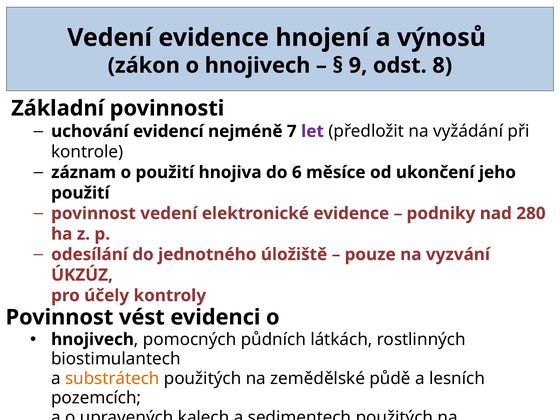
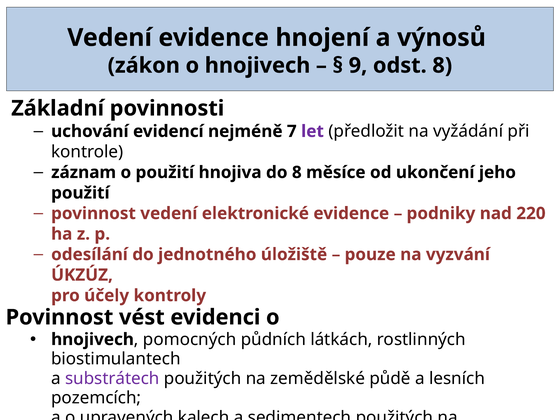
do 6: 6 -> 8 (297, 172)
280: 280 -> 220 (531, 213)
substrátech colour: orange -> purple (112, 378)
